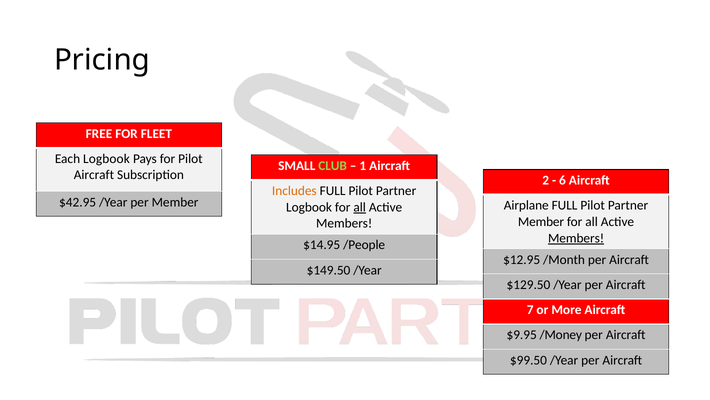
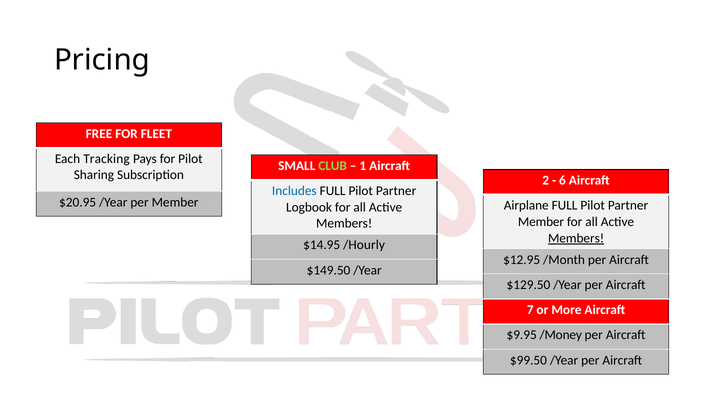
Each Logbook: Logbook -> Tracking (106, 159)
Aircraft: Aircraft -> Sharing (94, 175)
Includes colour: orange -> blue (294, 191)
$42.95: $42.95 -> $20.95 (78, 202)
all underline: present -> none (360, 207)
/People: /People -> /Hourly (364, 245)
